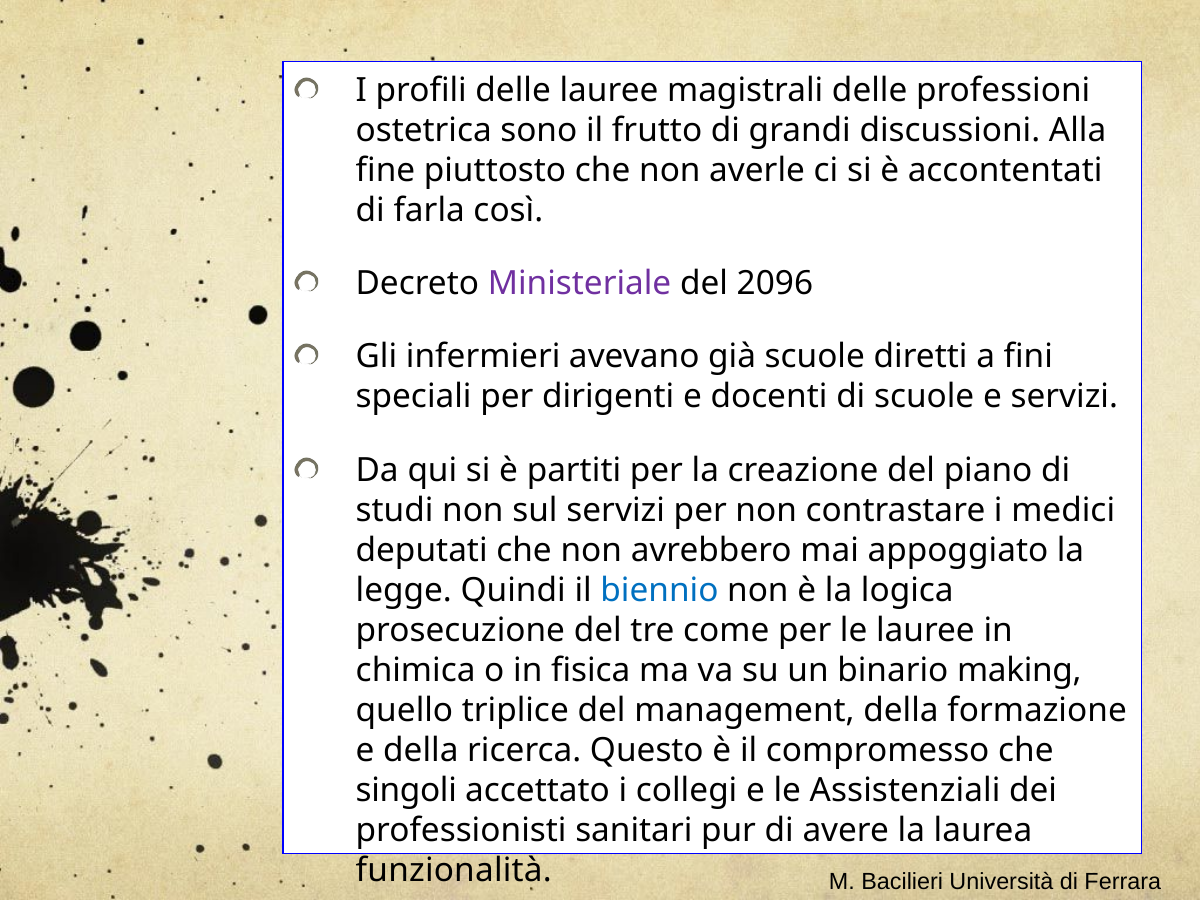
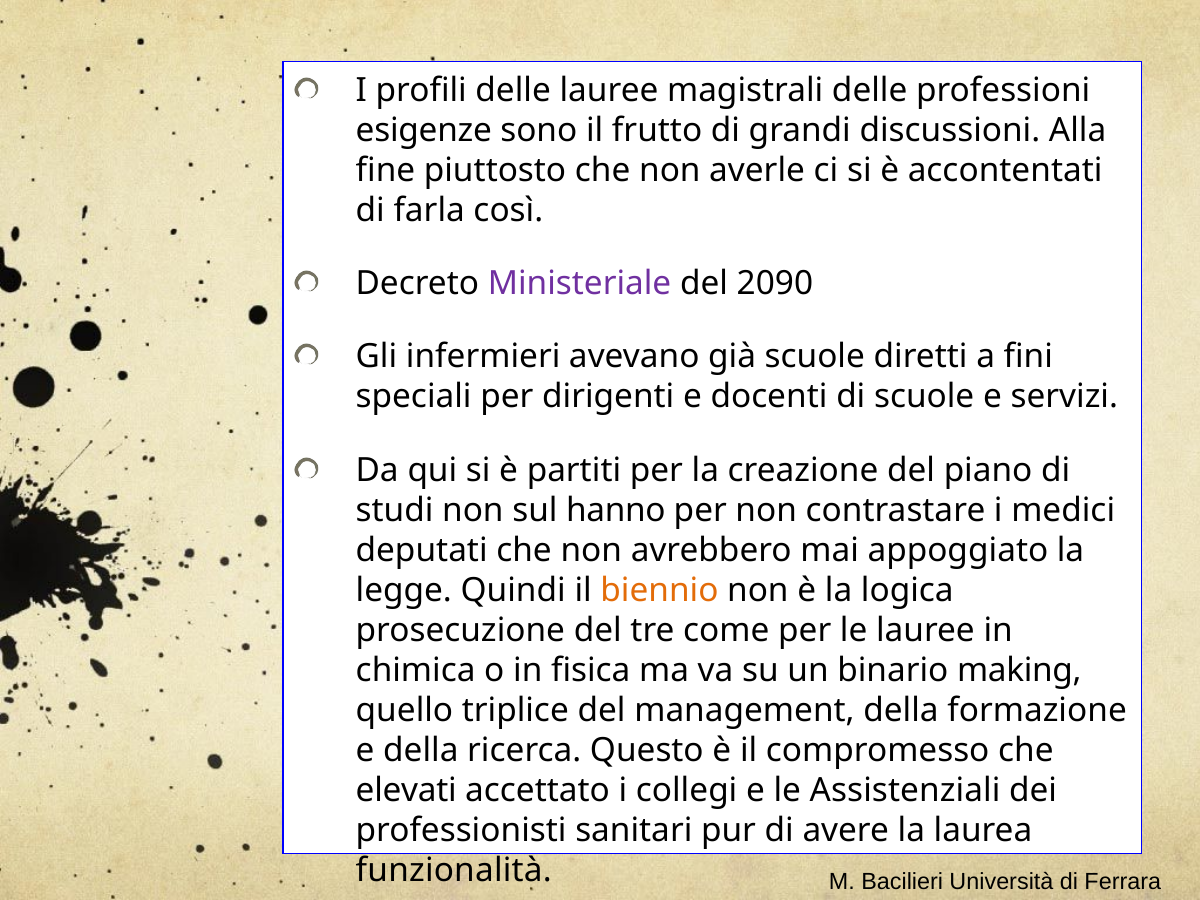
ostetrica: ostetrica -> esigenze (424, 130)
2096: 2096 -> 2090 (775, 283)
sul servizi: servizi -> hanno (616, 510)
biennio colour: blue -> orange (659, 590)
singoli: singoli -> elevati (406, 790)
